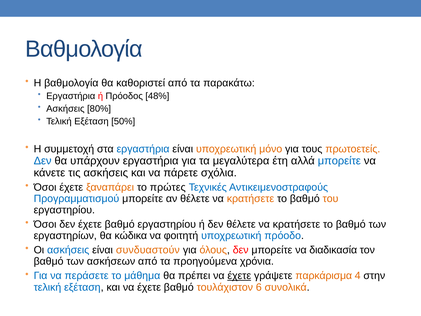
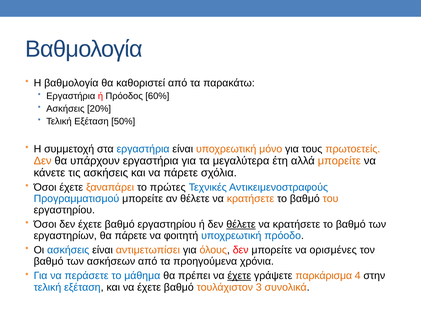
48%: 48% -> 60% (157, 96)
80%: 80% -> 20% (99, 109)
Δεν colour: blue -> orange (43, 161)
μπορείτε colour: blue -> orange (339, 161)
θέλετε underline: none -> present (241, 224)
θα κώδικα: κώδικα -> πάρετε (131, 236)
συνδυαστούν: συνδυαστούν -> αντιμετωπίσει (148, 250)
διαδικασία: διαδικασία -> ορισμένες (333, 250)
6: 6 -> 3 (259, 287)
